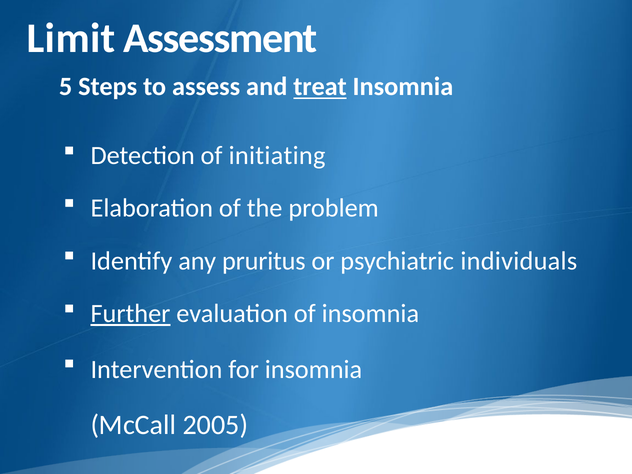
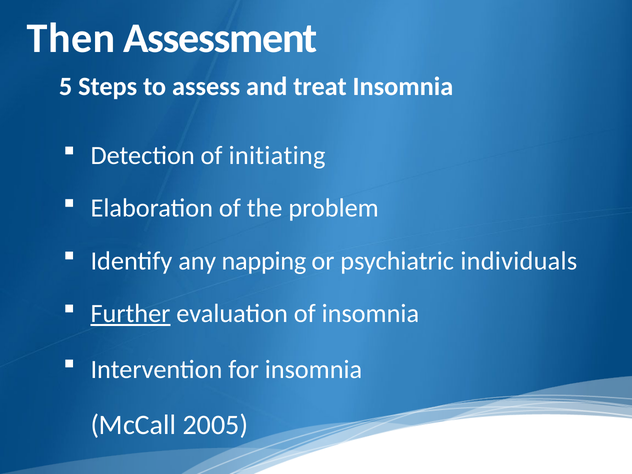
Limit: Limit -> Then (71, 38)
treat underline: present -> none (320, 87)
pruritus: pruritus -> napping (264, 261)
